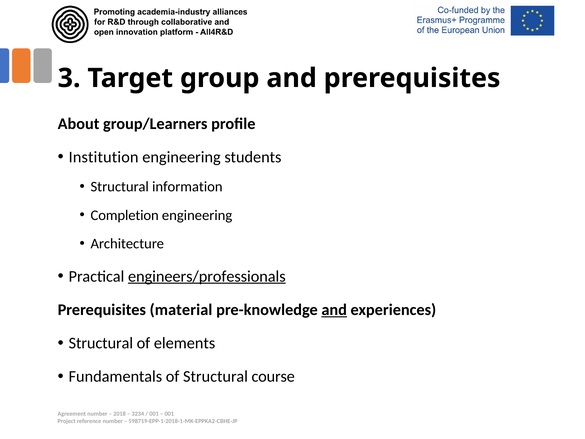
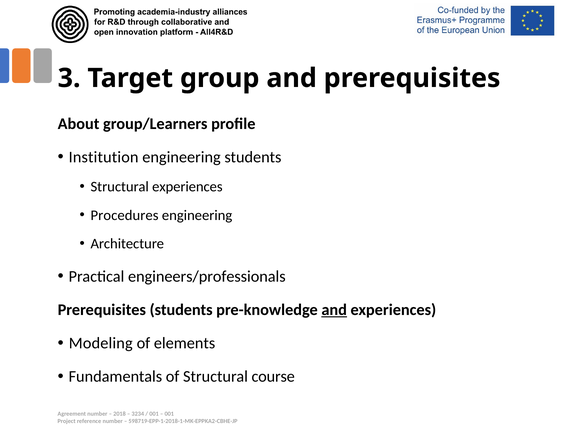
Structural information: information -> experiences (187, 186)
Completion: Completion -> Procedures (125, 215)
engineers/professionals underline: present -> none (207, 276)
Prerequisites material: material -> students (181, 310)
Structural: Structural -> Modeling (101, 343)
